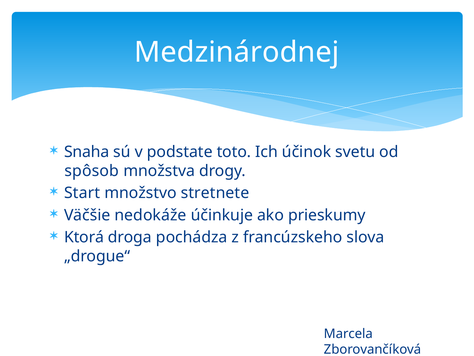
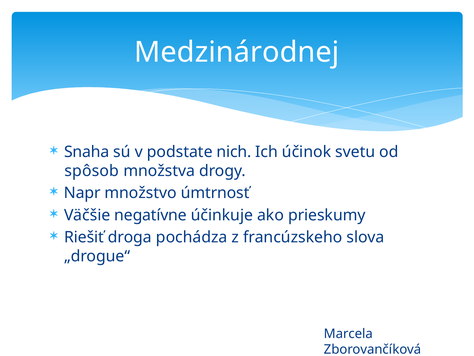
toto: toto -> nich (234, 152)
Start: Start -> Napr (82, 193)
stretnete: stretnete -> úmtrnosť (215, 193)
nedokáže: nedokáže -> negatívne (151, 215)
Ktorá: Ktorá -> Riešiť (84, 237)
